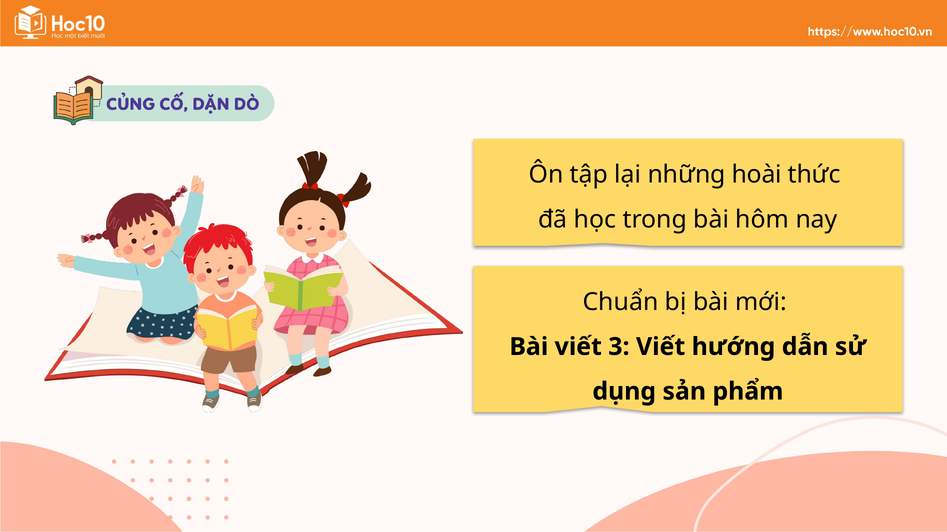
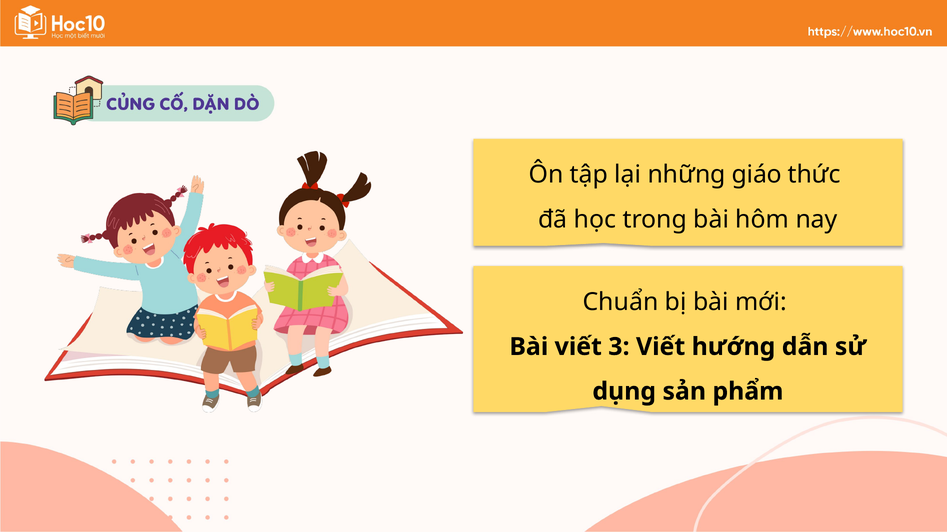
hoài: hoài -> giáo (757, 175)
